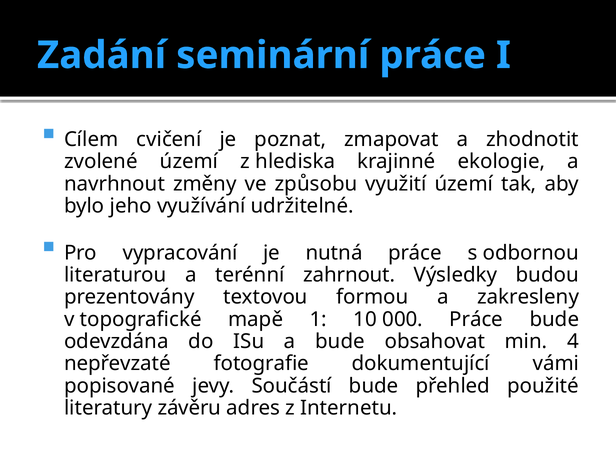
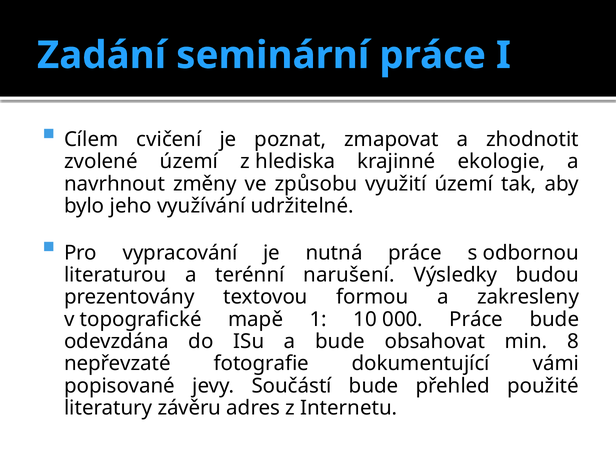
zahrnout: zahrnout -> narušení (349, 275)
4: 4 -> 8 (573, 341)
